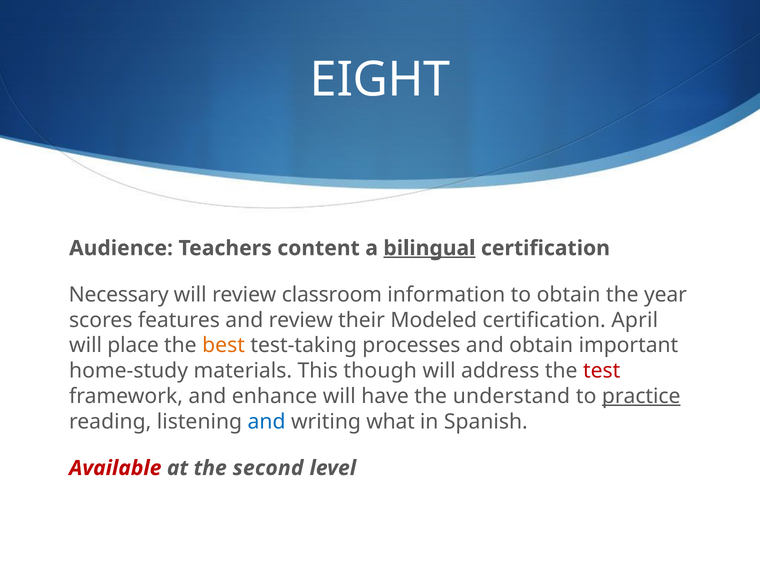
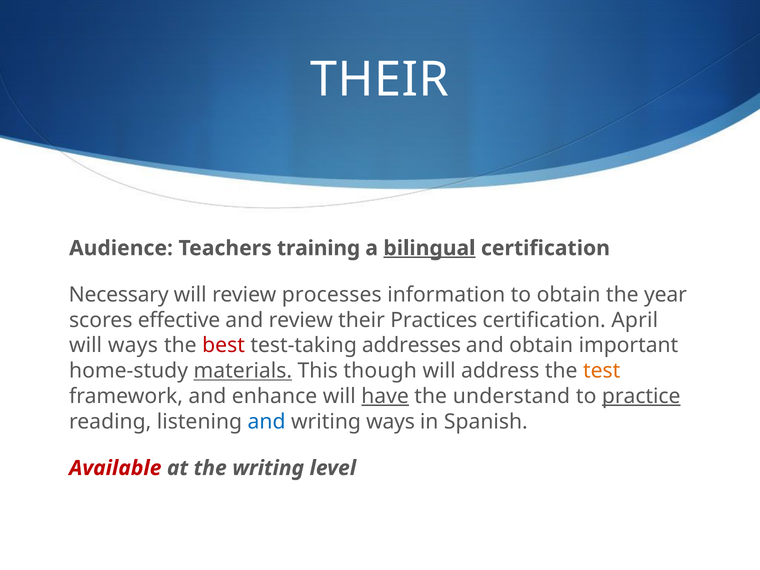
EIGHT: EIGHT -> THEIR (380, 80)
content: content -> training (319, 248)
classroom: classroom -> processes (332, 295)
features: features -> effective (179, 320)
Modeled: Modeled -> Practices (434, 320)
will place: place -> ways (133, 345)
best colour: orange -> red (224, 345)
processes: processes -> addresses (411, 345)
materials underline: none -> present (243, 371)
test colour: red -> orange (602, 371)
have underline: none -> present (385, 396)
writing what: what -> ways (391, 422)
the second: second -> writing (268, 468)
